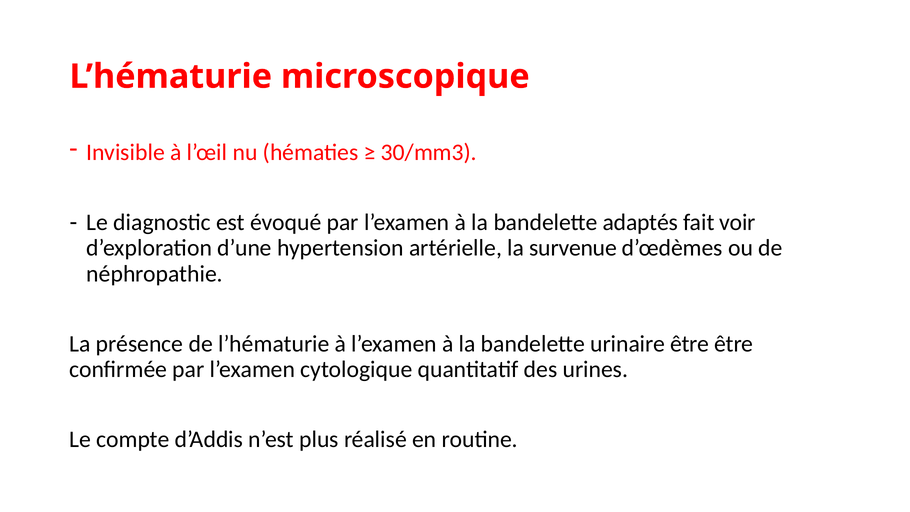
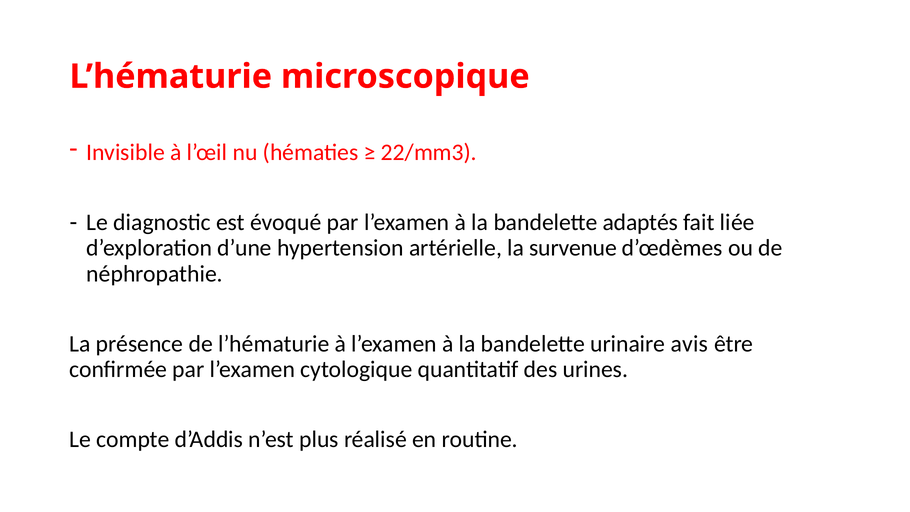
30/mm3: 30/mm3 -> 22/mm3 (429, 152)
voir: voir -> liée (737, 222)
urinaire être: être -> avis (689, 344)
